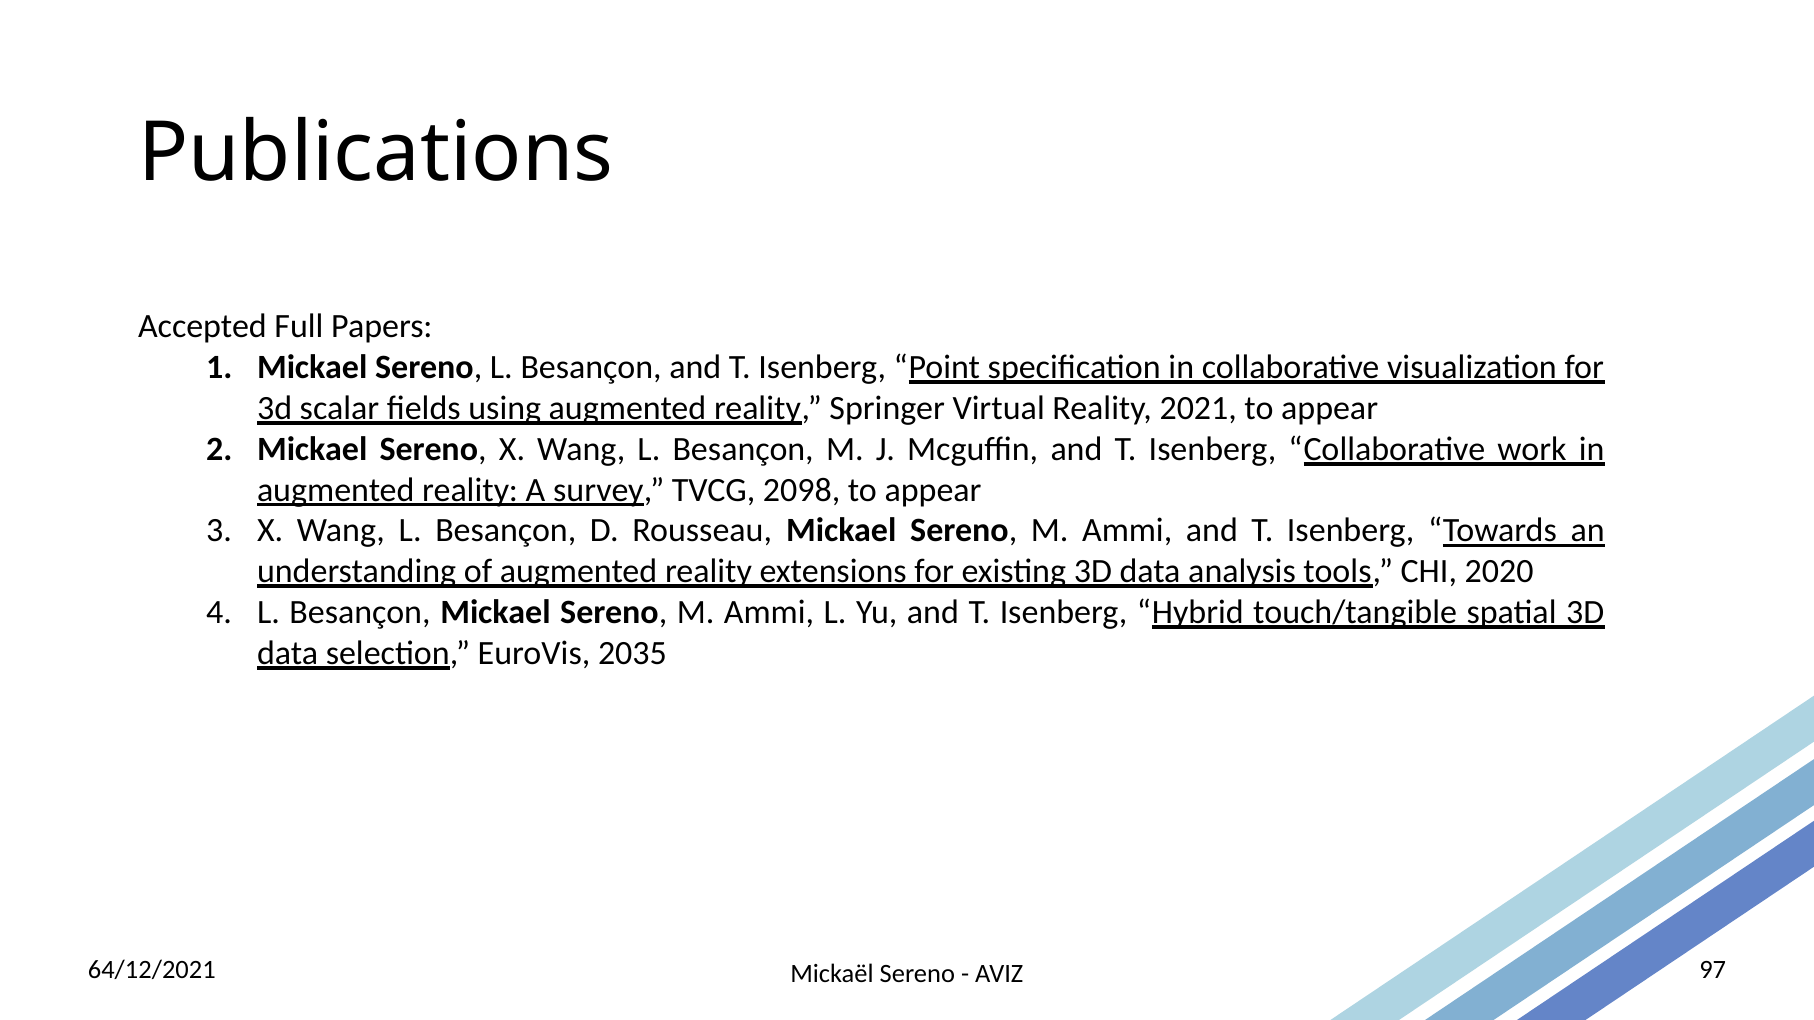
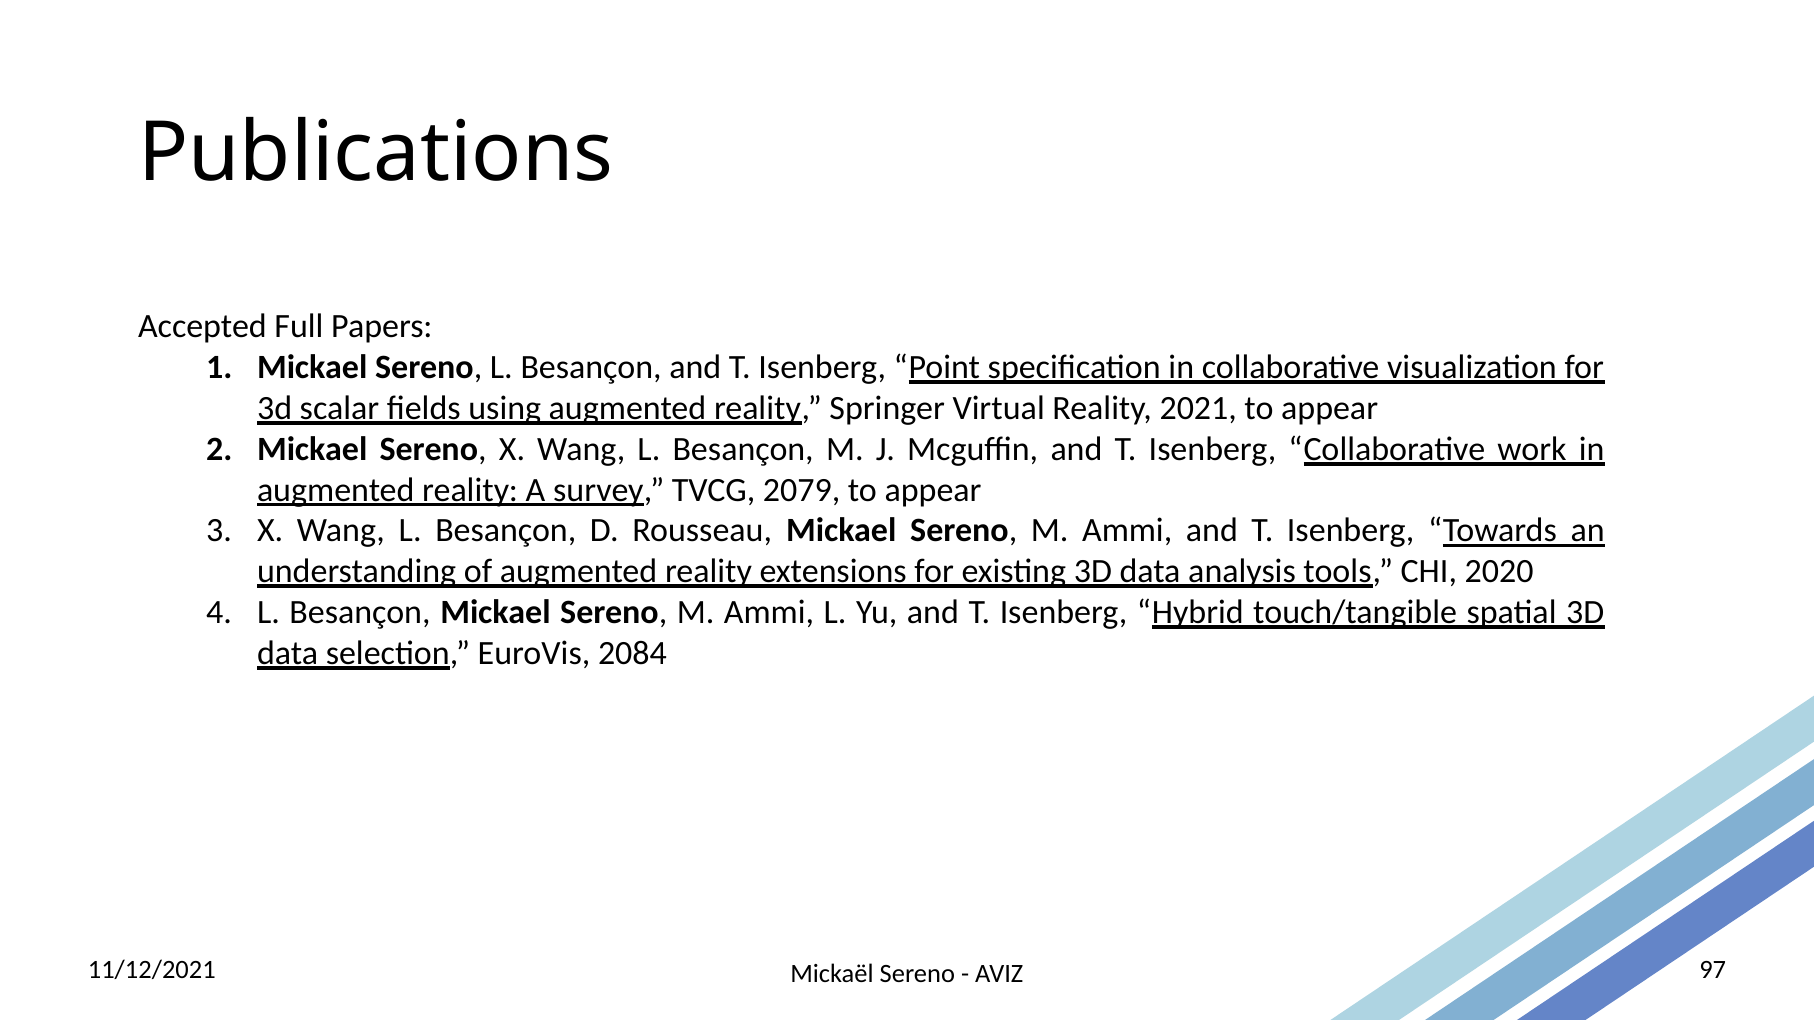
2098: 2098 -> 2079 (802, 490)
2035: 2035 -> 2084 (632, 653)
64/12/2021: 64/12/2021 -> 11/12/2021 (152, 970)
